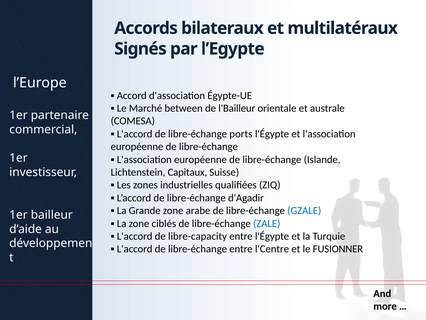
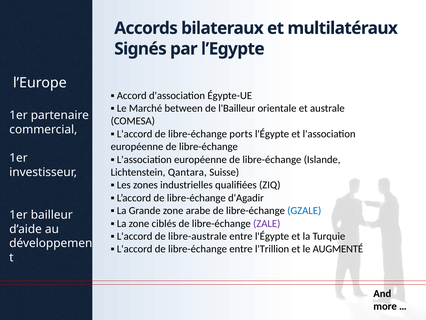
Capitaux: Capitaux -> Qantara (187, 172)
ZALE colour: blue -> purple (267, 223)
libre-capacity: libre-capacity -> libre-australe (198, 236)
l'Centre: l'Centre -> l'Trillion (272, 249)
FUSIONNER: FUSIONNER -> AUGMENTÉ (338, 249)
